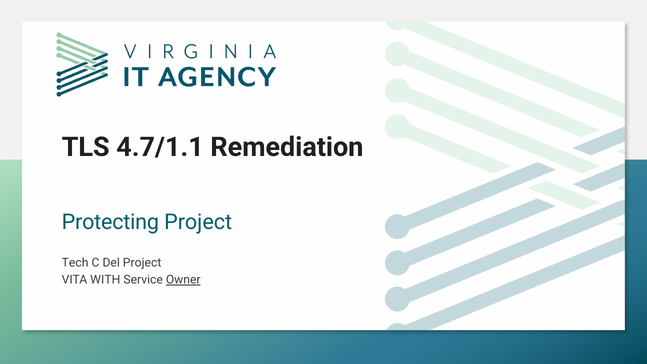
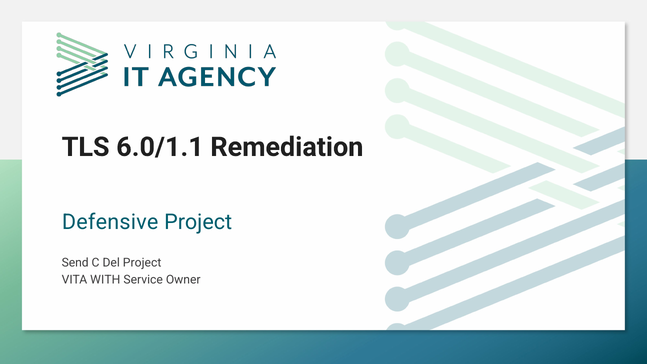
4.7/1.1: 4.7/1.1 -> 6.0/1.1 (160, 147)
Protecting: Protecting -> Defensive (110, 222)
Tech: Tech -> Send (75, 263)
Owner underline: present -> none (183, 280)
